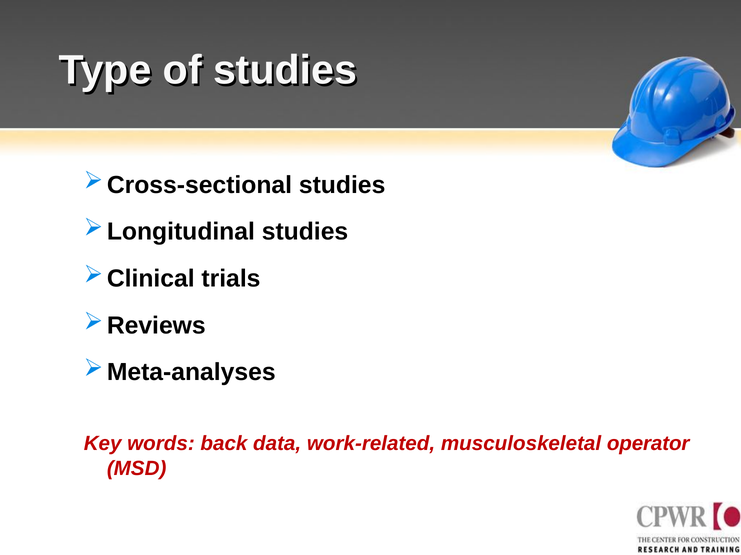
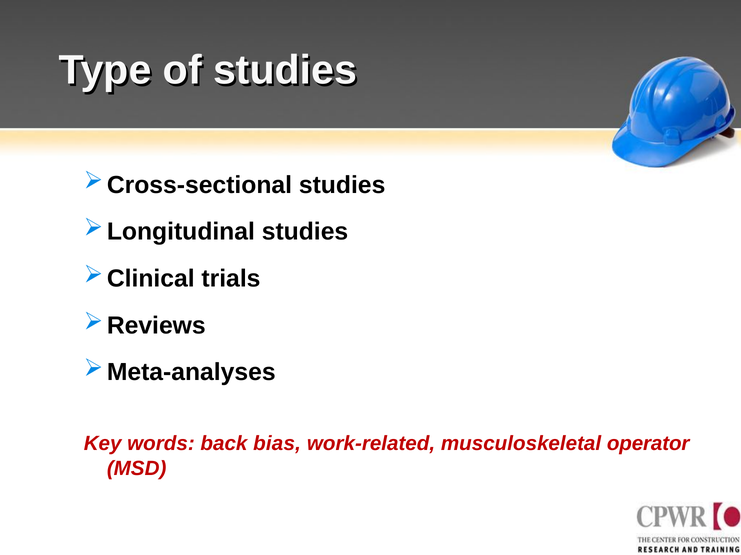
data: data -> bias (277, 444)
